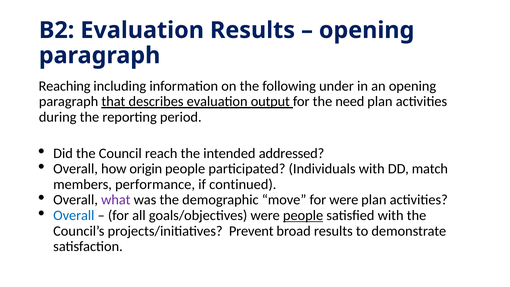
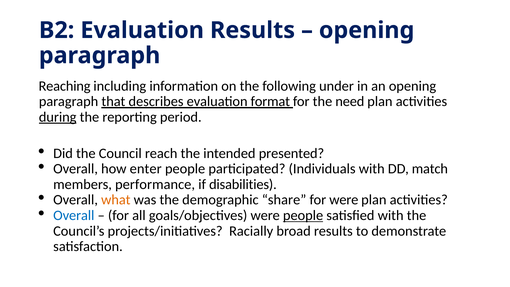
output: output -> format (270, 101)
during underline: none -> present (58, 117)
addressed: addressed -> presented (291, 153)
origin: origin -> enter (146, 169)
continued: continued -> disabilities (243, 184)
what colour: purple -> orange (116, 200)
move: move -> share (284, 200)
Prevent: Prevent -> Racially (251, 231)
